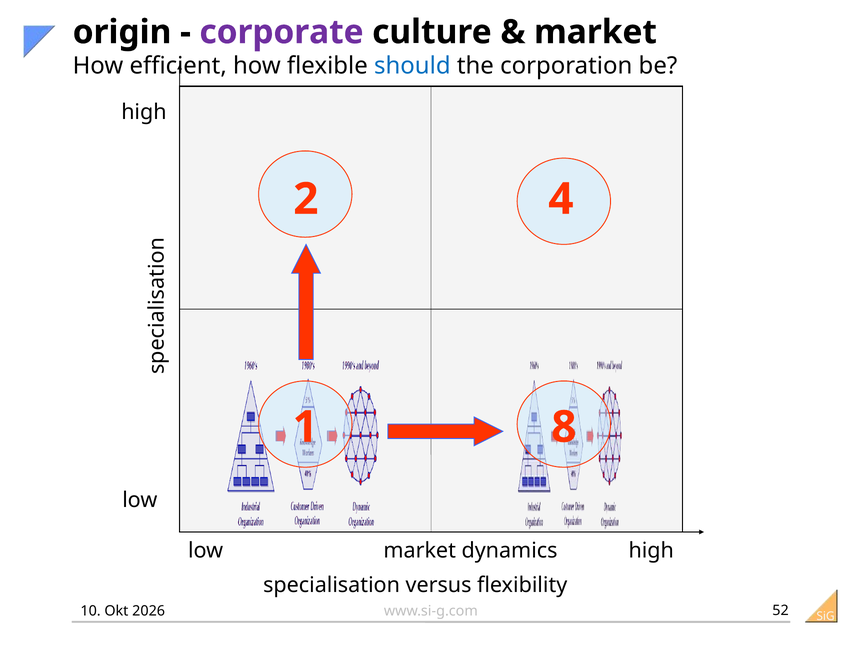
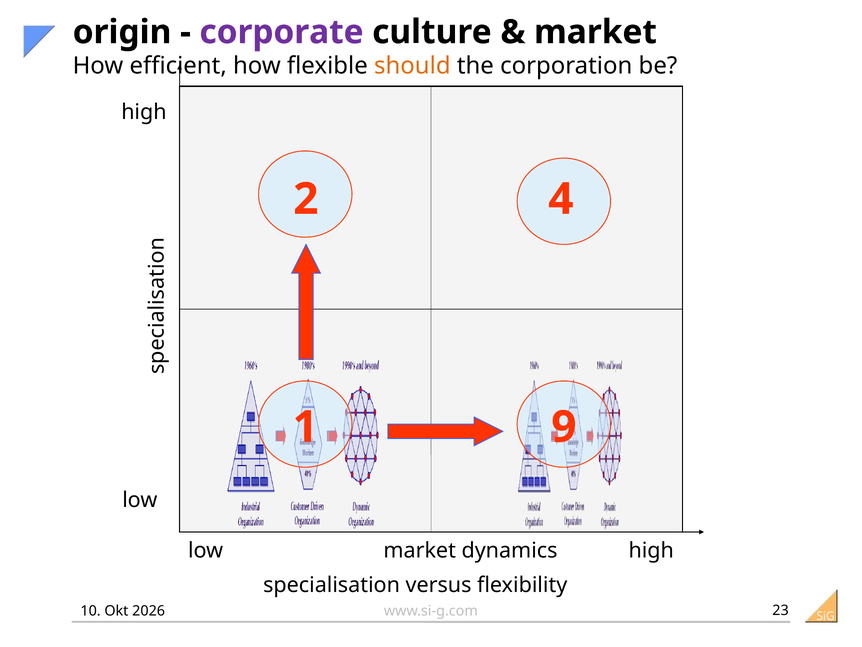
should colour: blue -> orange (412, 66)
8: 8 -> 9 (564, 427)
52: 52 -> 23 (781, 610)
